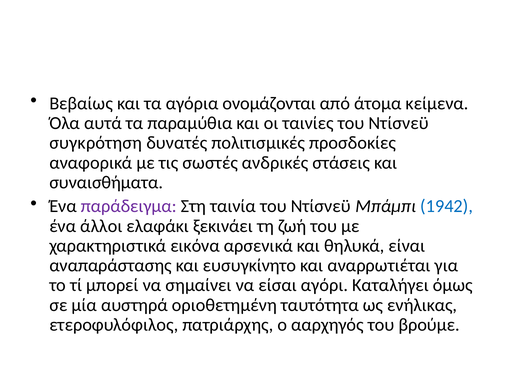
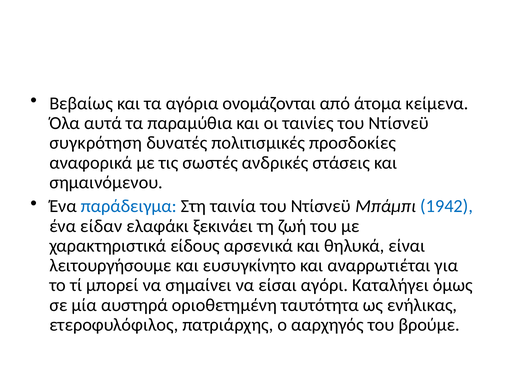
συναισθήματα: συναισθήματα -> σημαινόμενου (106, 182)
παράδειγμα colour: purple -> blue (129, 206)
άλλοι: άλλοι -> είδαν (101, 226)
εικόνα: εικόνα -> είδους (195, 245)
αναπαράστασης: αναπαράστασης -> λειτουργήσουμε (110, 265)
